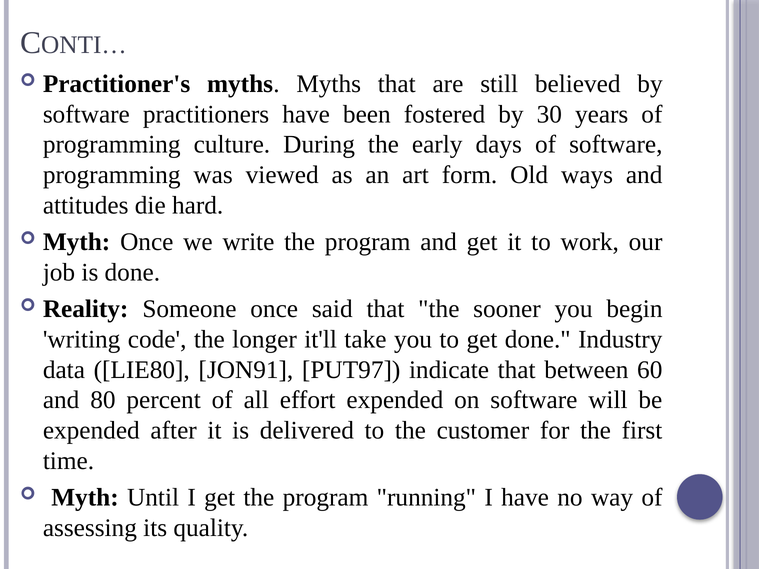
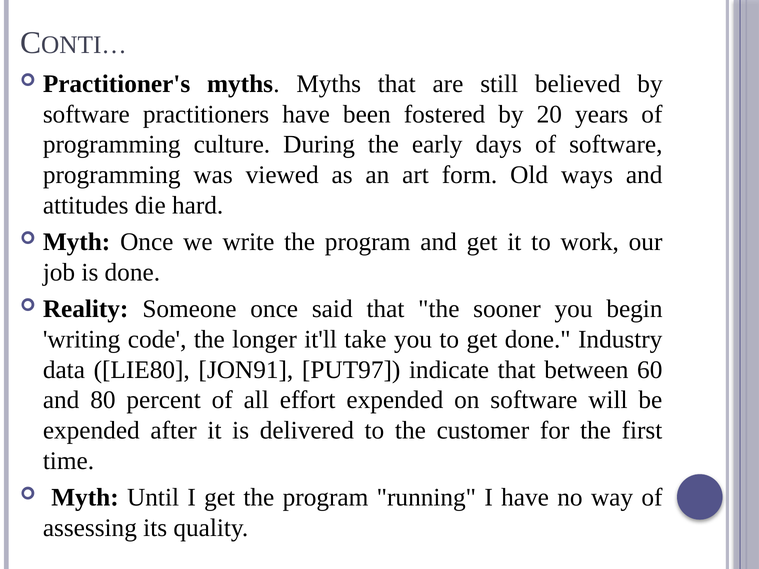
30: 30 -> 20 (549, 114)
